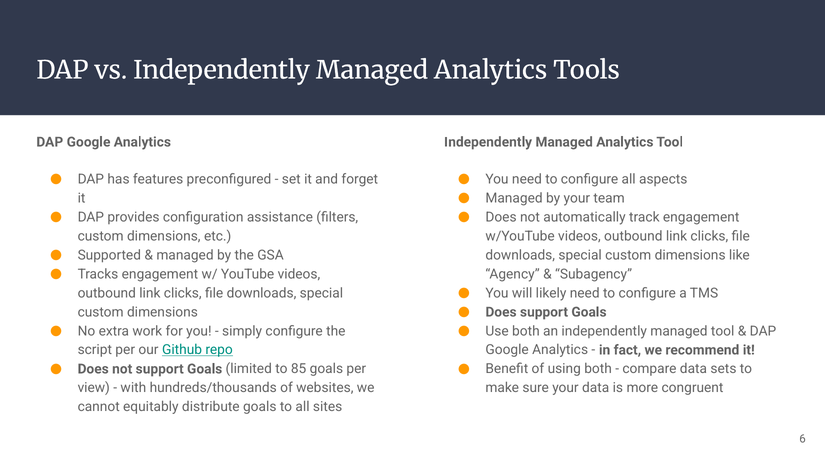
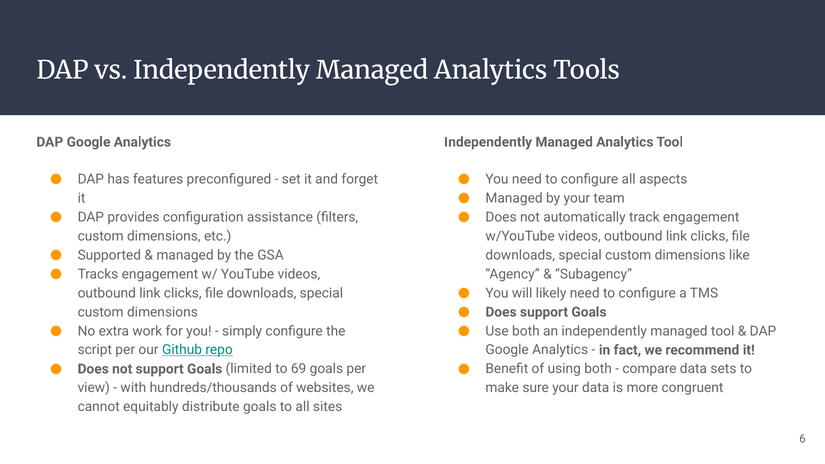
85: 85 -> 69 (299, 369)
